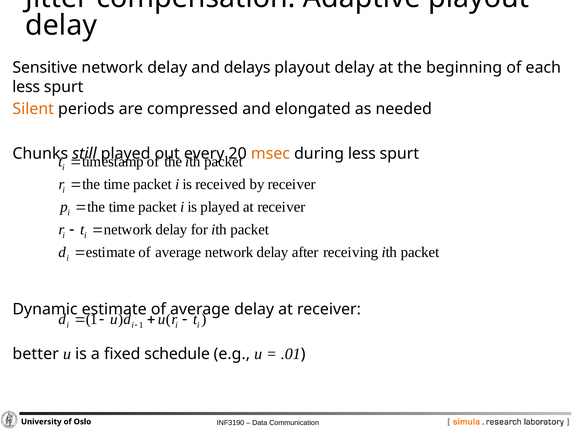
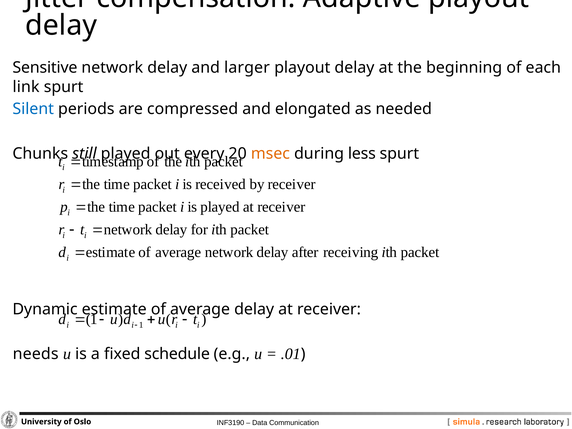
delays: delays -> larger (247, 68)
less: less -> link (26, 87)
Silent colour: orange -> blue (33, 109)
better: better -> needs (36, 354)
